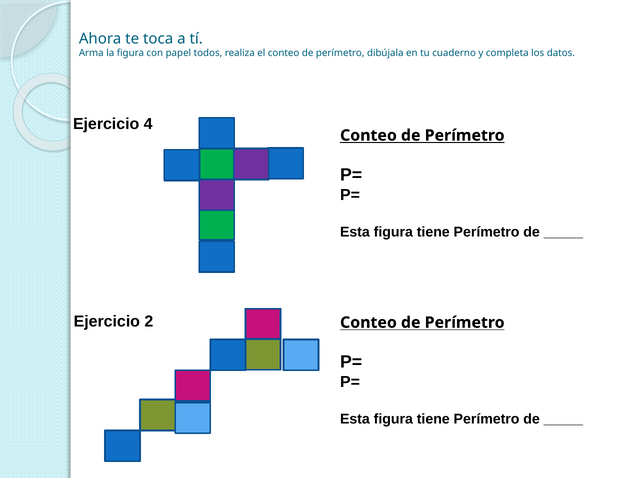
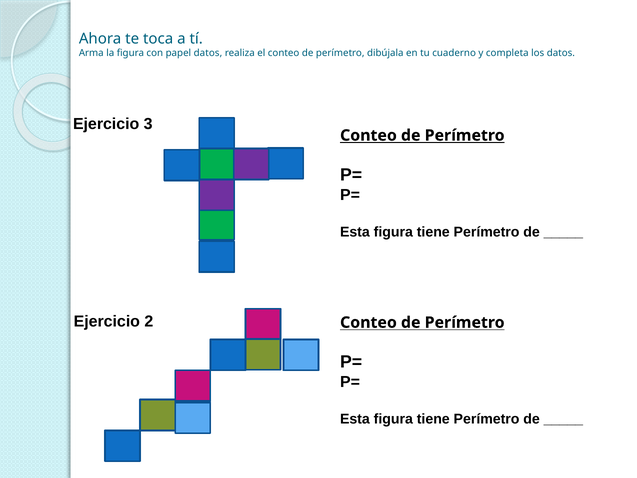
papel todos: todos -> datos (208, 53)
4: 4 -> 3 (148, 124)
